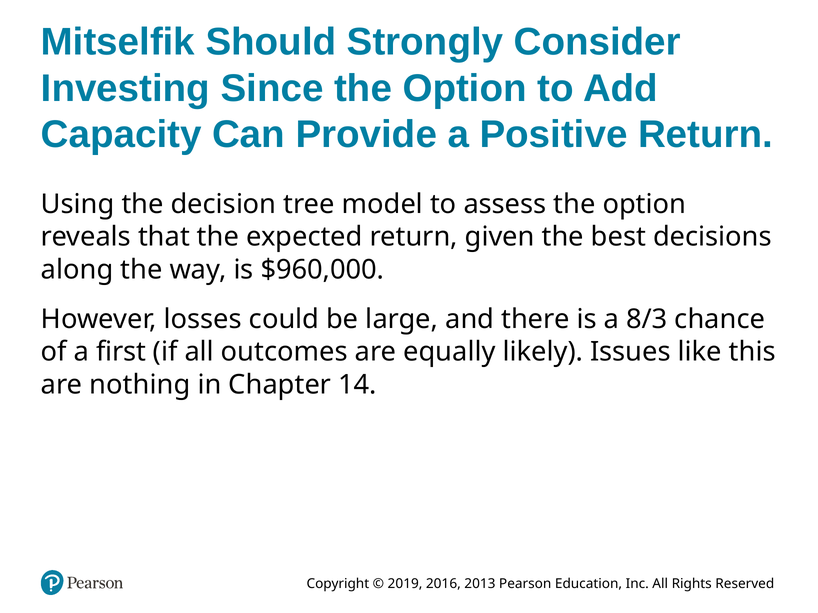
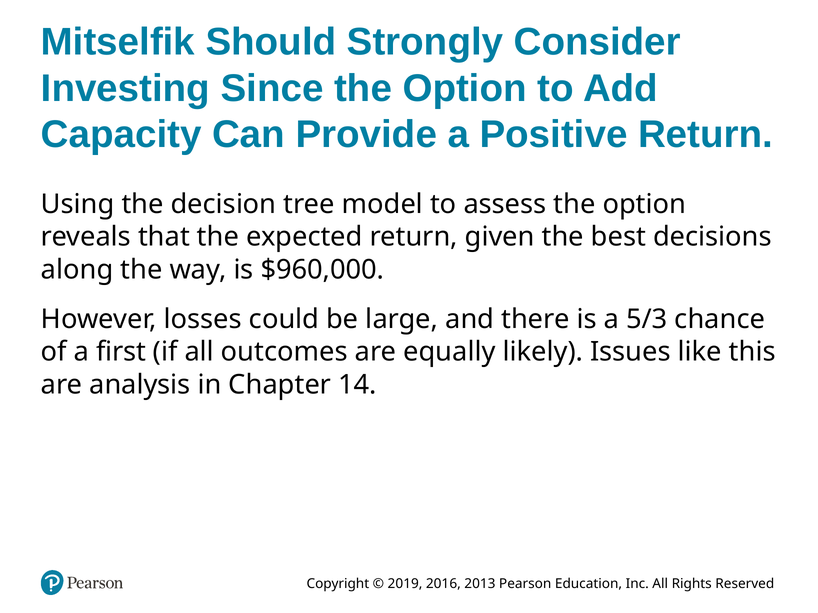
8/3: 8/3 -> 5/3 (647, 320)
nothing: nothing -> analysis (140, 385)
